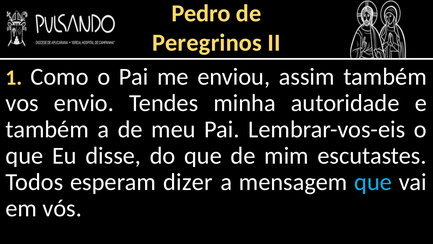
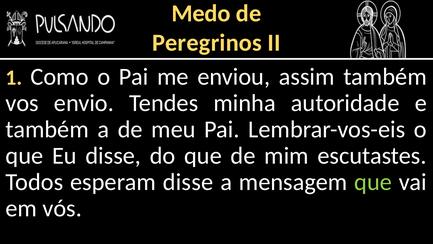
Pedro: Pedro -> Medo (201, 14)
esperam dizer: dizer -> disse (188, 182)
que colour: light blue -> light green (373, 182)
